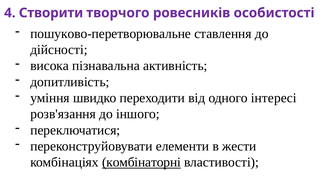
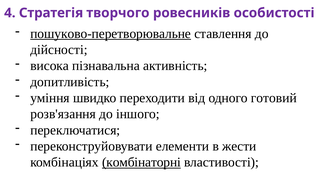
Створити: Створити -> Стратегія (51, 13)
пошуково-перетворювальне underline: none -> present (111, 34)
інтересі: інтересі -> готовий (274, 98)
